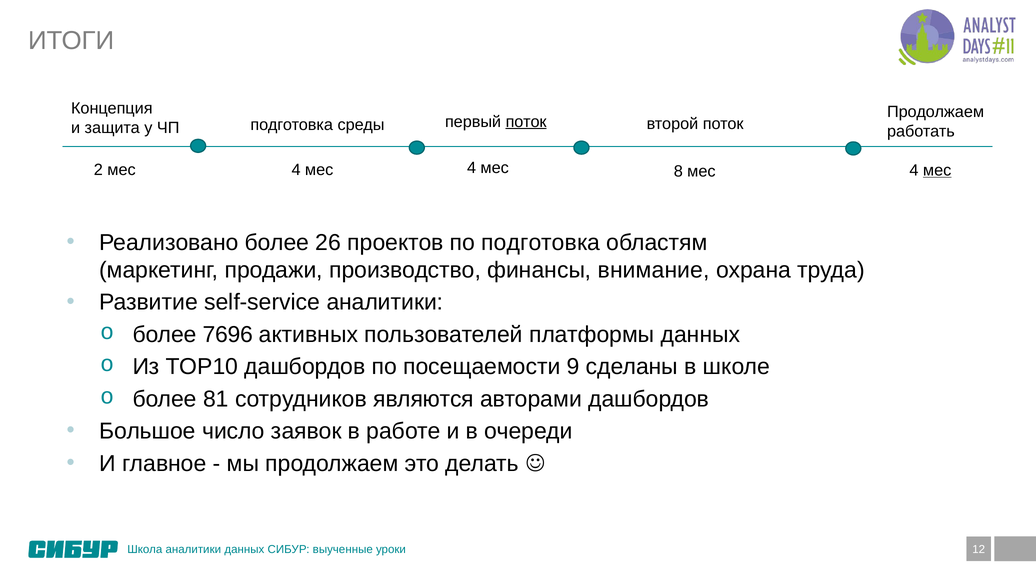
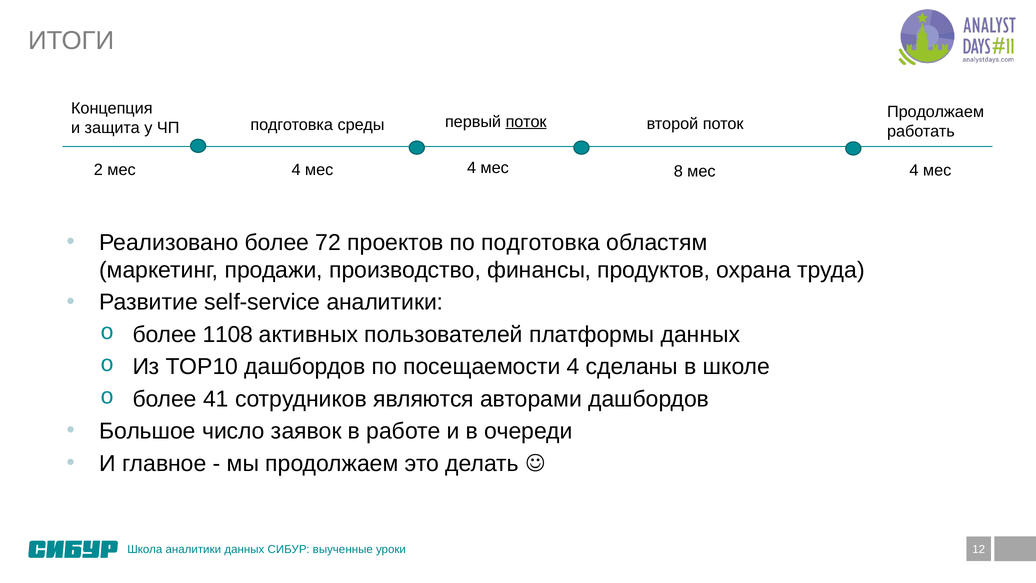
мес underline: present -> none (937, 170)
26: 26 -> 72 (328, 242)
внимание: внимание -> продуктов (654, 270)
7696: 7696 -> 1108 (228, 334)
посещаемости 9: 9 -> 4 (573, 367)
81: 81 -> 41 (216, 399)
